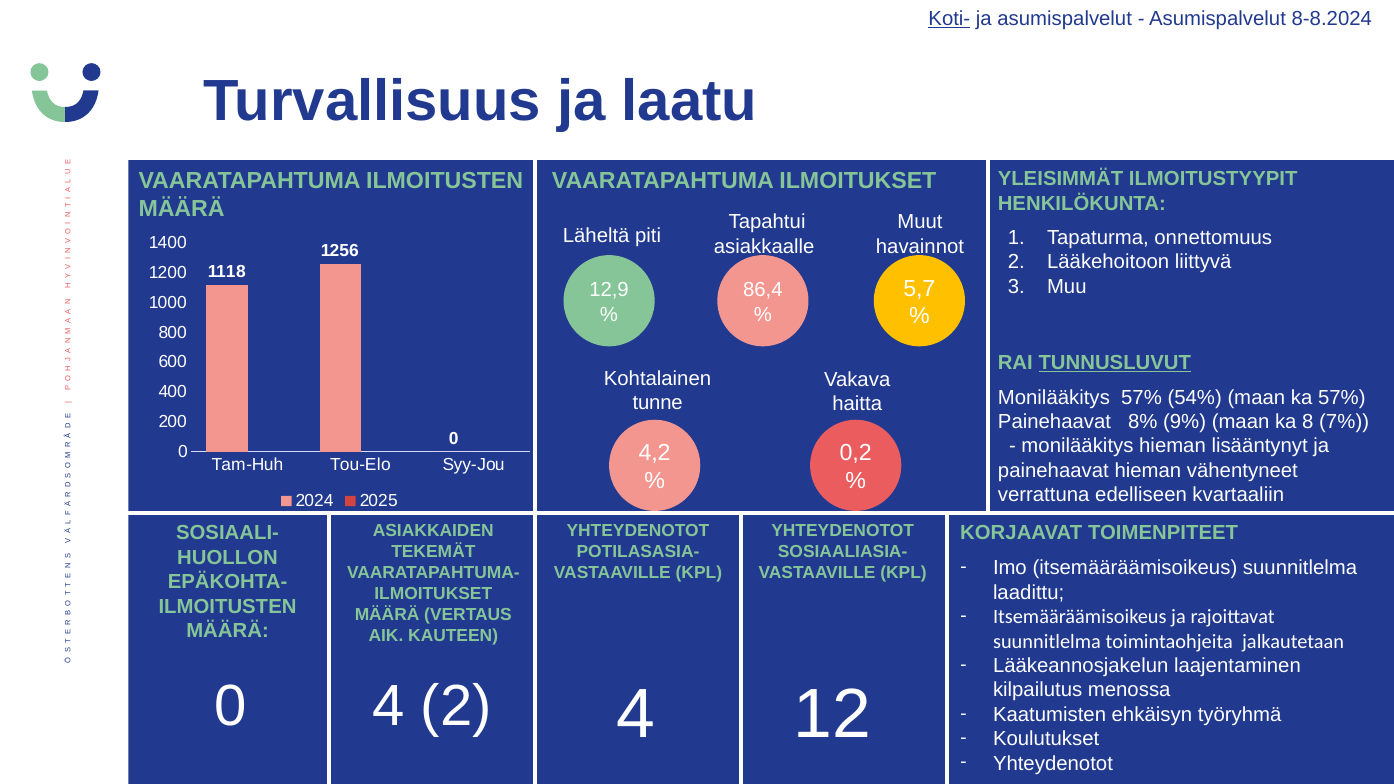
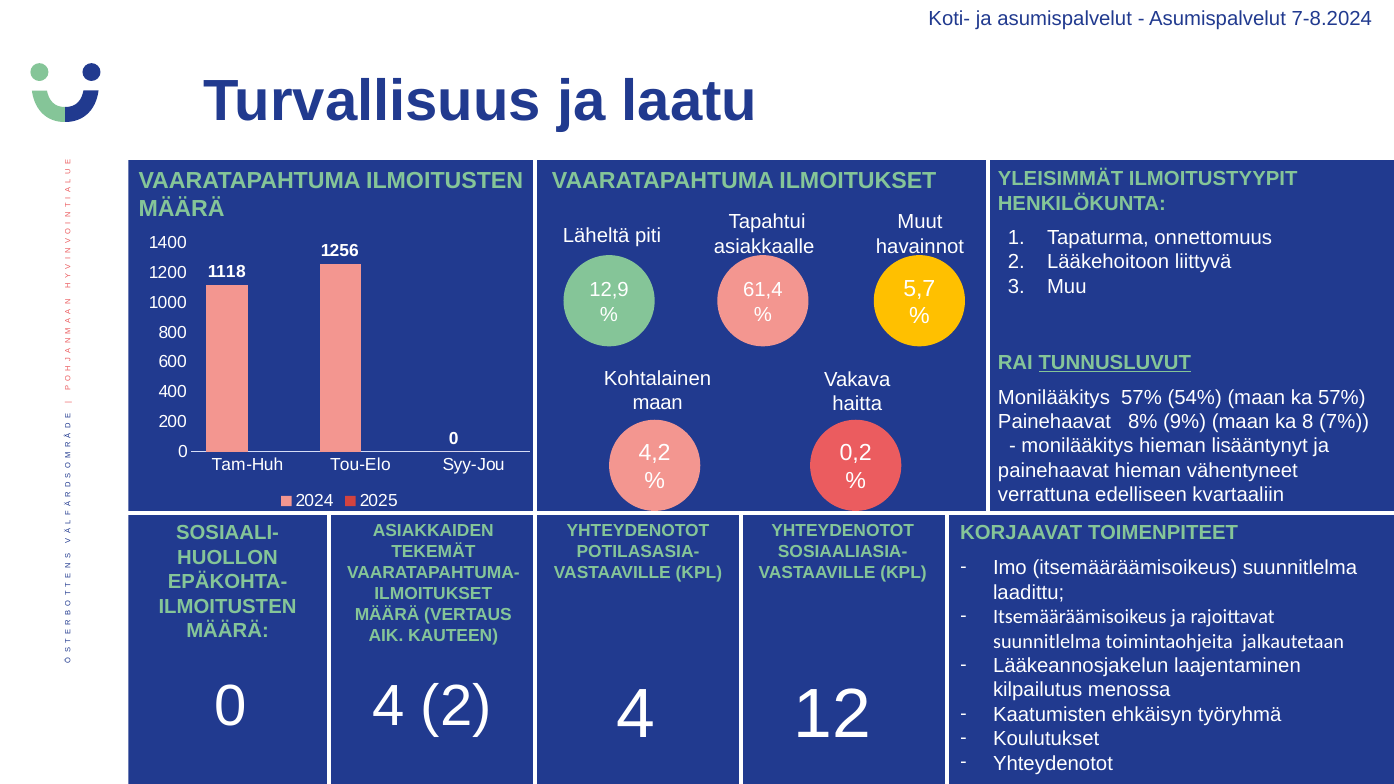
Koti- underline: present -> none (949, 19)
8-8.2024: 8-8.2024 -> 7-8.2024 (1332, 19)
86,4: 86,4 -> 61,4 (763, 290)
tunne: tunne -> maan (658, 403)
